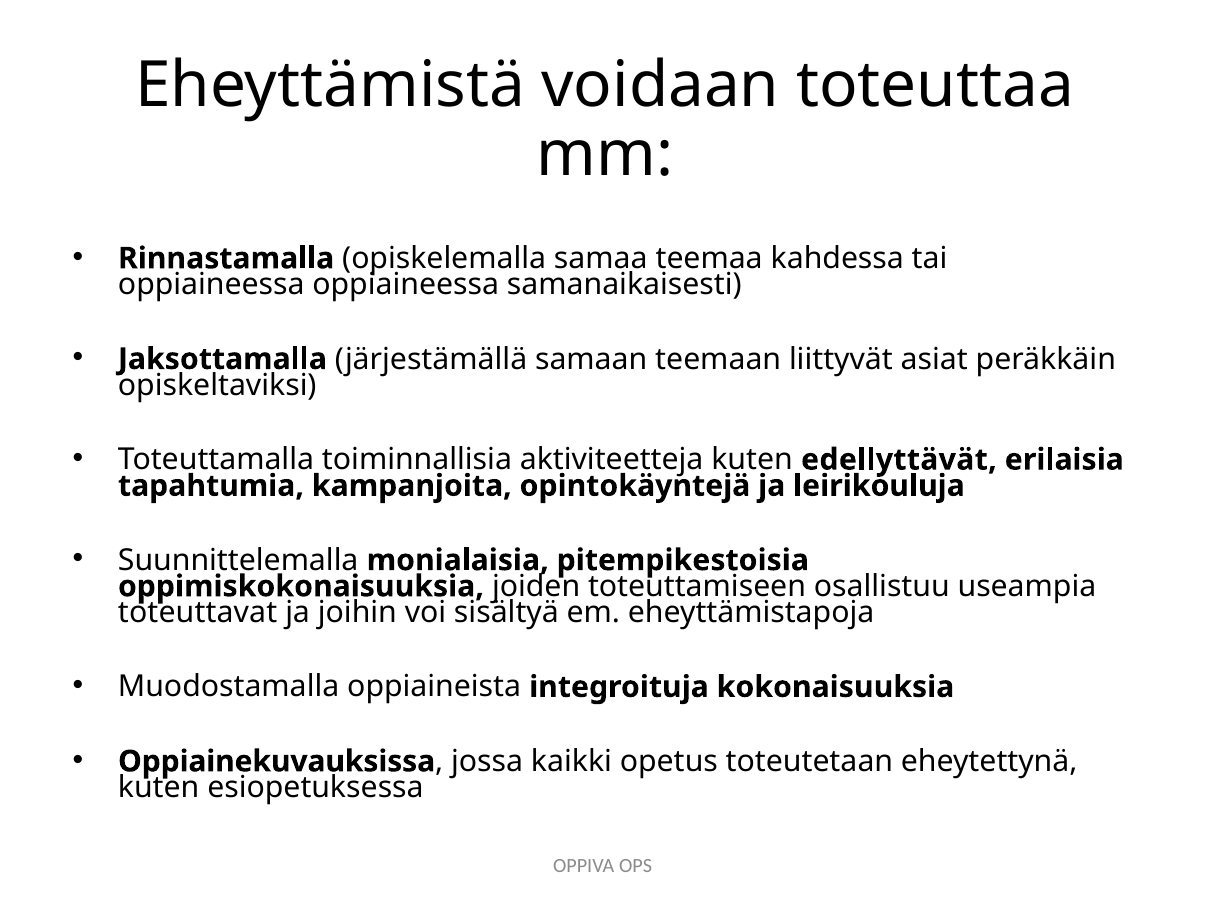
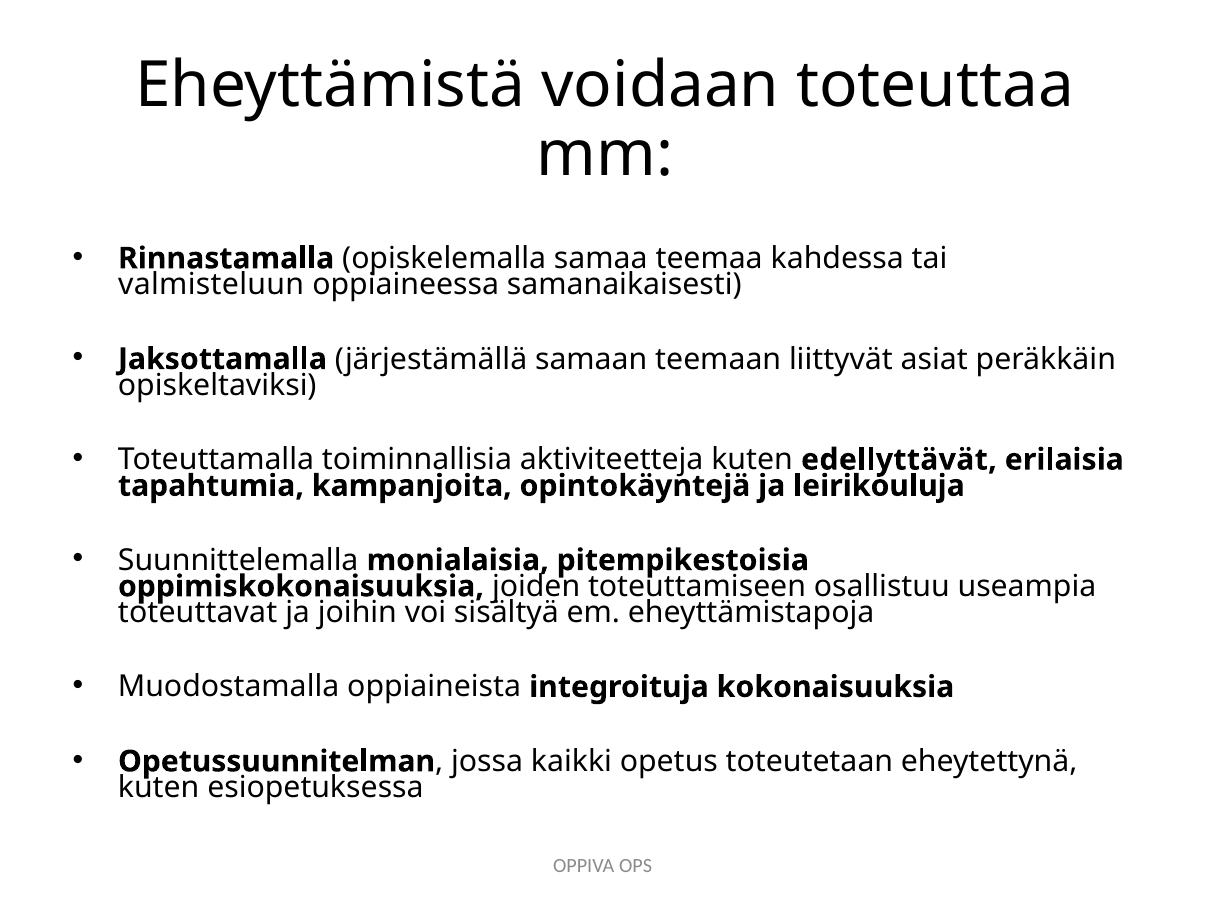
oppiaineessa: oppiaineessa -> valmisteluun (211, 285)
Oppiainekuvauksissa: Oppiainekuvauksissa -> Opetussuunnitelman (277, 762)
